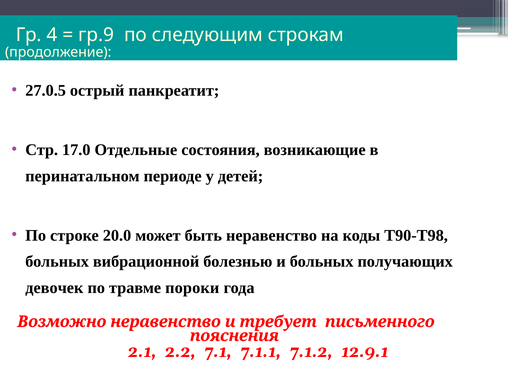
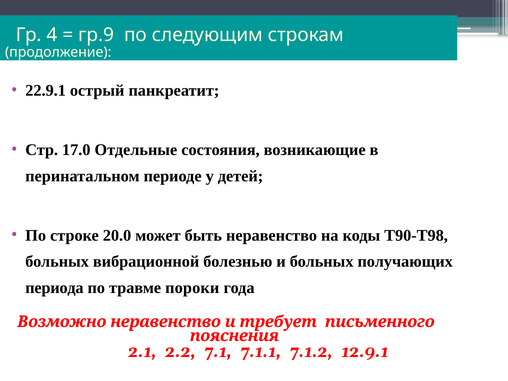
27.0.5: 27.0.5 -> 22.9.1 (46, 91)
девочек: девочек -> периода (54, 288)
